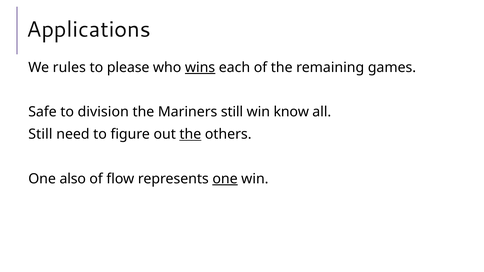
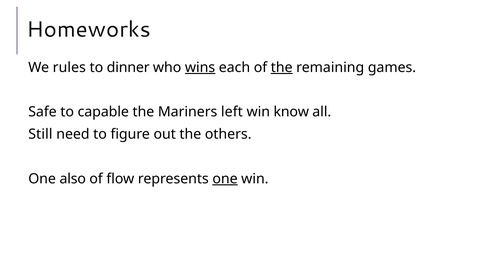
Applications: Applications -> Homeworks (89, 30)
please: please -> dinner (128, 67)
the underline: none -> present (282, 67)
division: division -> capable (103, 112)
Mariners still: still -> left (232, 112)
the underline: present -> none (190, 134)
